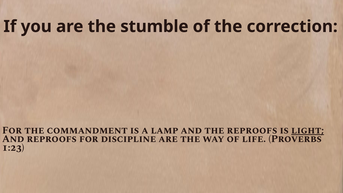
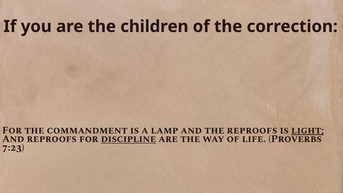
stumble: stumble -> children (154, 26)
discipline underline: none -> present (128, 139)
1:23: 1:23 -> 7:23 (13, 148)
